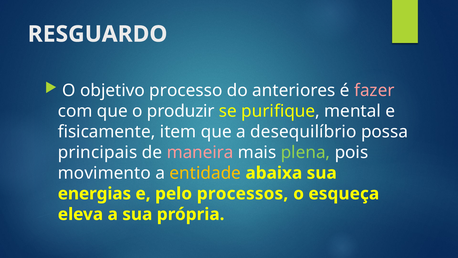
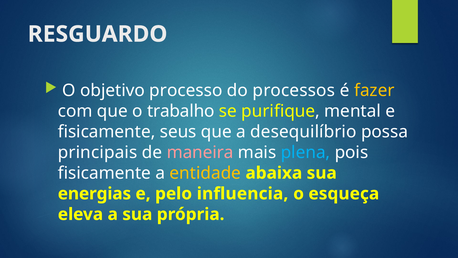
anteriores: anteriores -> processos (294, 90)
fazer colour: pink -> yellow (374, 90)
produzir: produzir -> trabalho (181, 111)
item: item -> seus (178, 132)
plena colour: light green -> light blue (305, 152)
movimento: movimento -> fisicamente (104, 173)
processos: processos -> influencia (243, 193)
